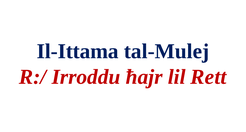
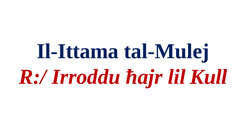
Rett: Rett -> Kull (209, 77)
